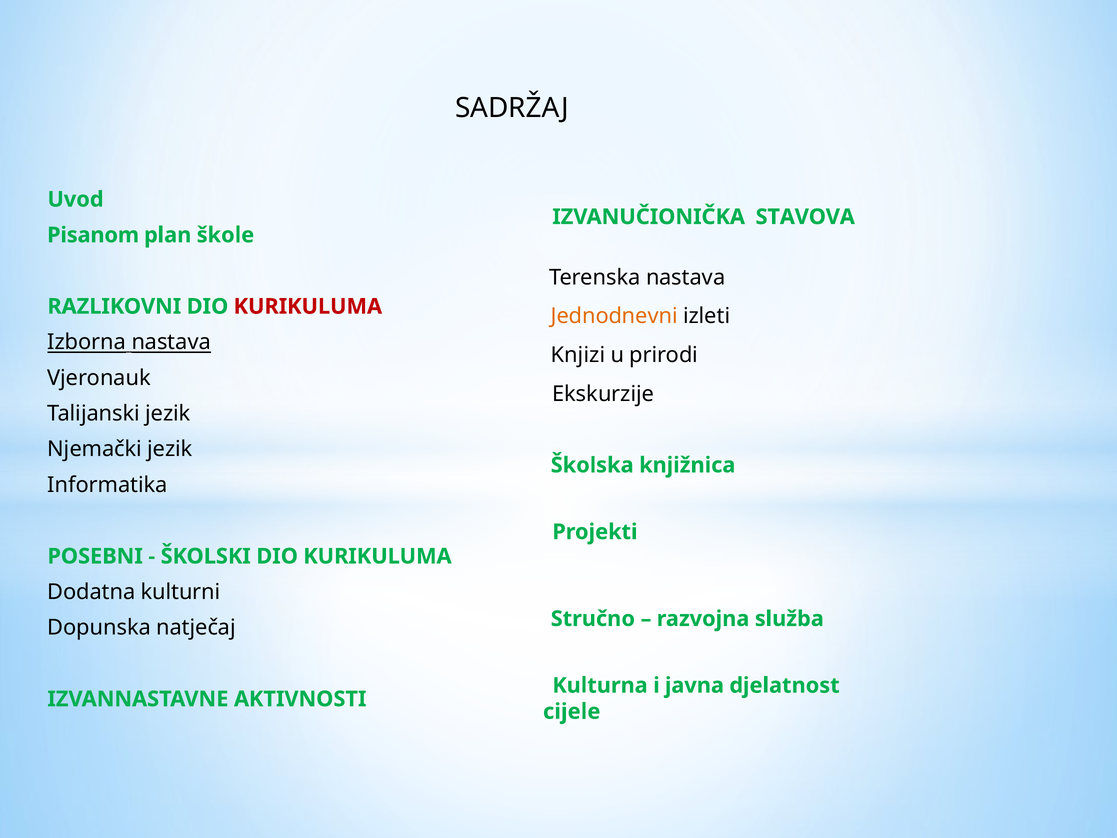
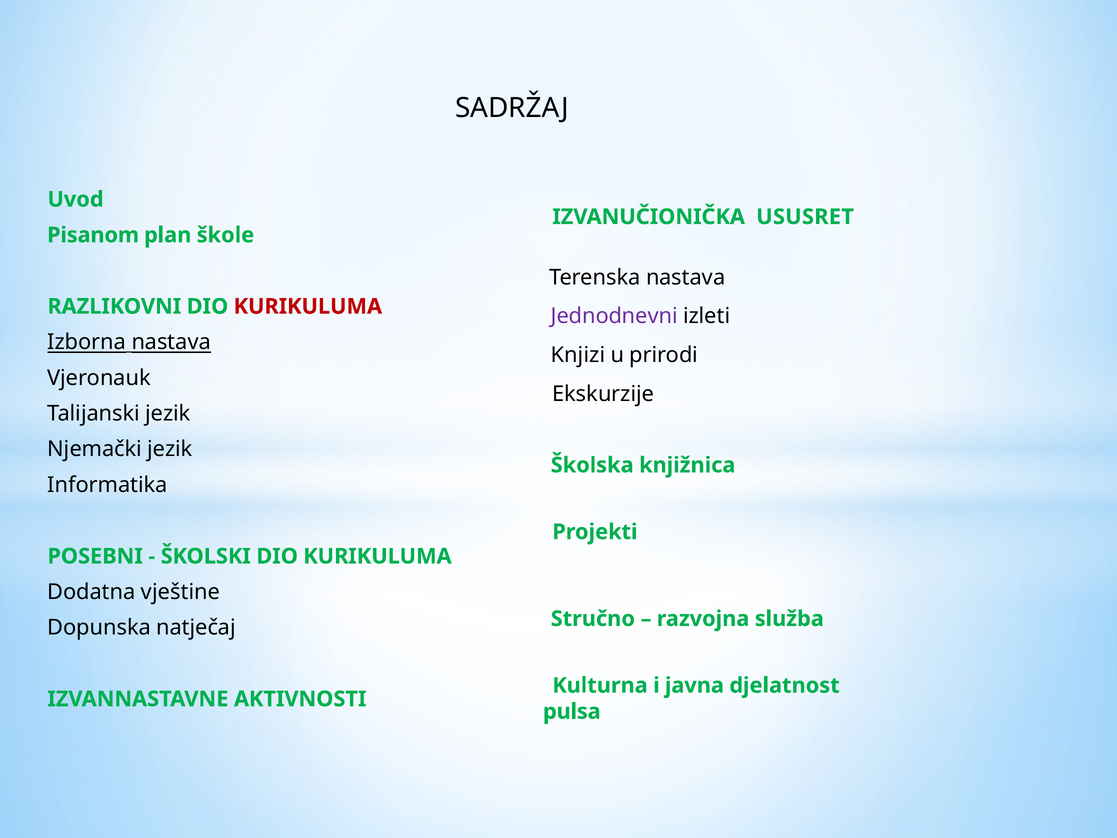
STAVOVA: STAVOVA -> USUSRET (805, 217)
Jednodnevni colour: orange -> purple (614, 316)
kulturni: kulturni -> vještine (181, 592)
cijele: cijele -> pulsa (572, 711)
